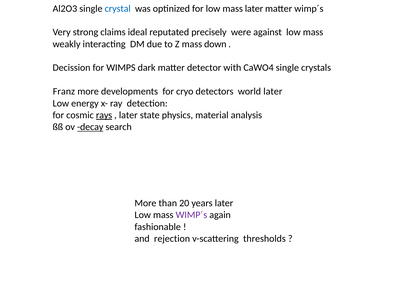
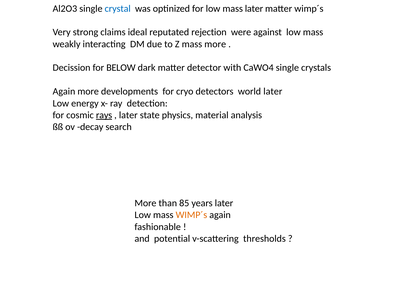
precisely: precisely -> rejection (209, 32)
mass down: down -> more (215, 44)
WIMPS: WIMPS -> BELOW (121, 68)
Franz: Franz -> Again (64, 91)
decay underline: present -> none (90, 127)
20: 20 -> 85 (184, 203)
WIMP´s colour: purple -> orange (191, 215)
rejection: rejection -> potential (172, 239)
